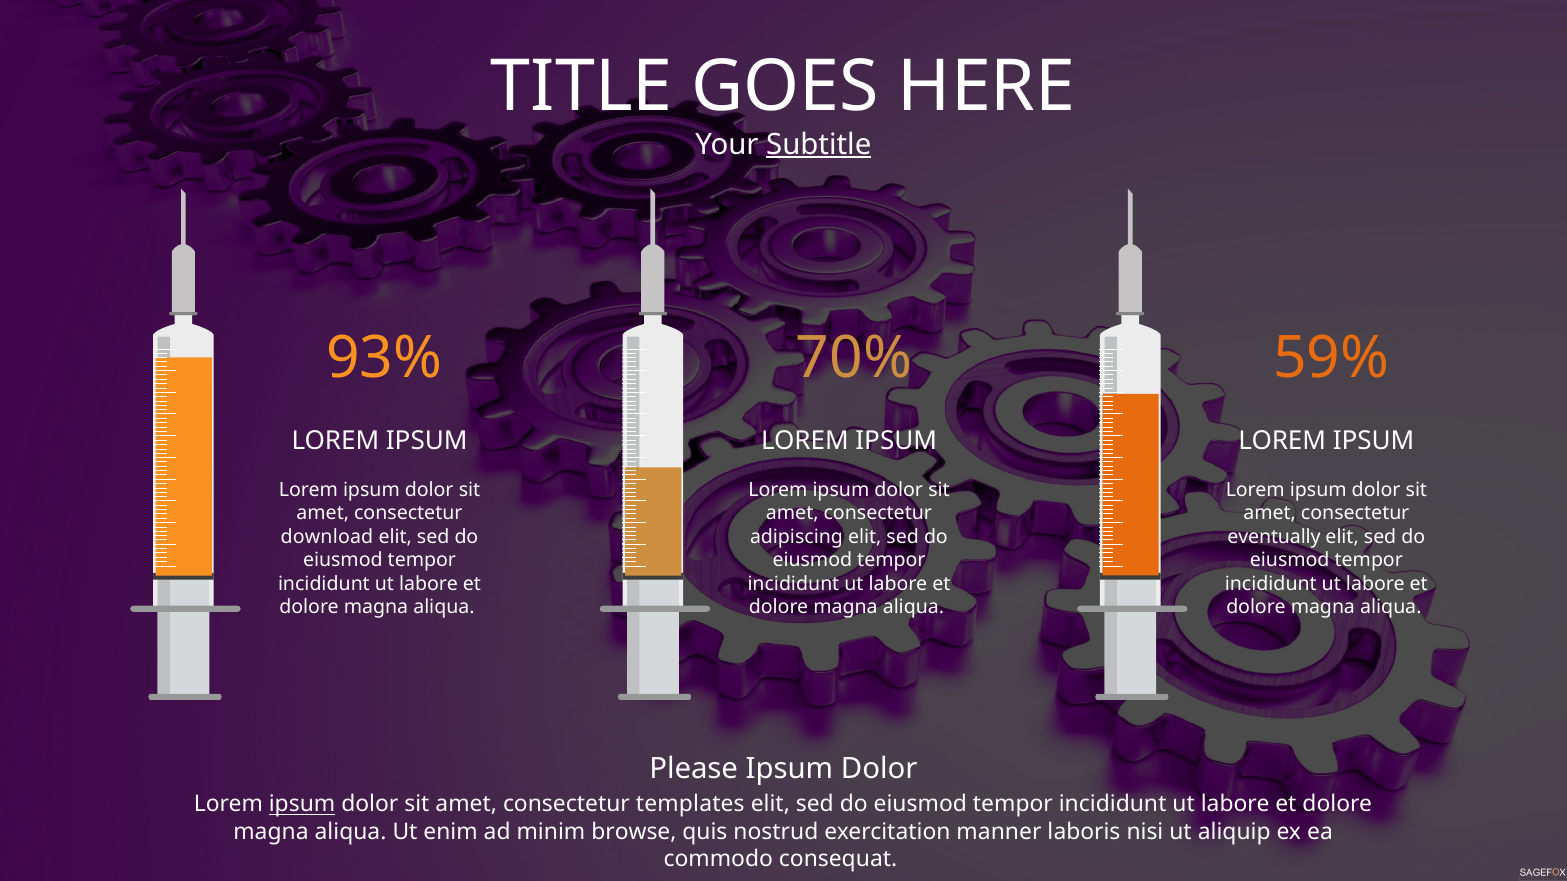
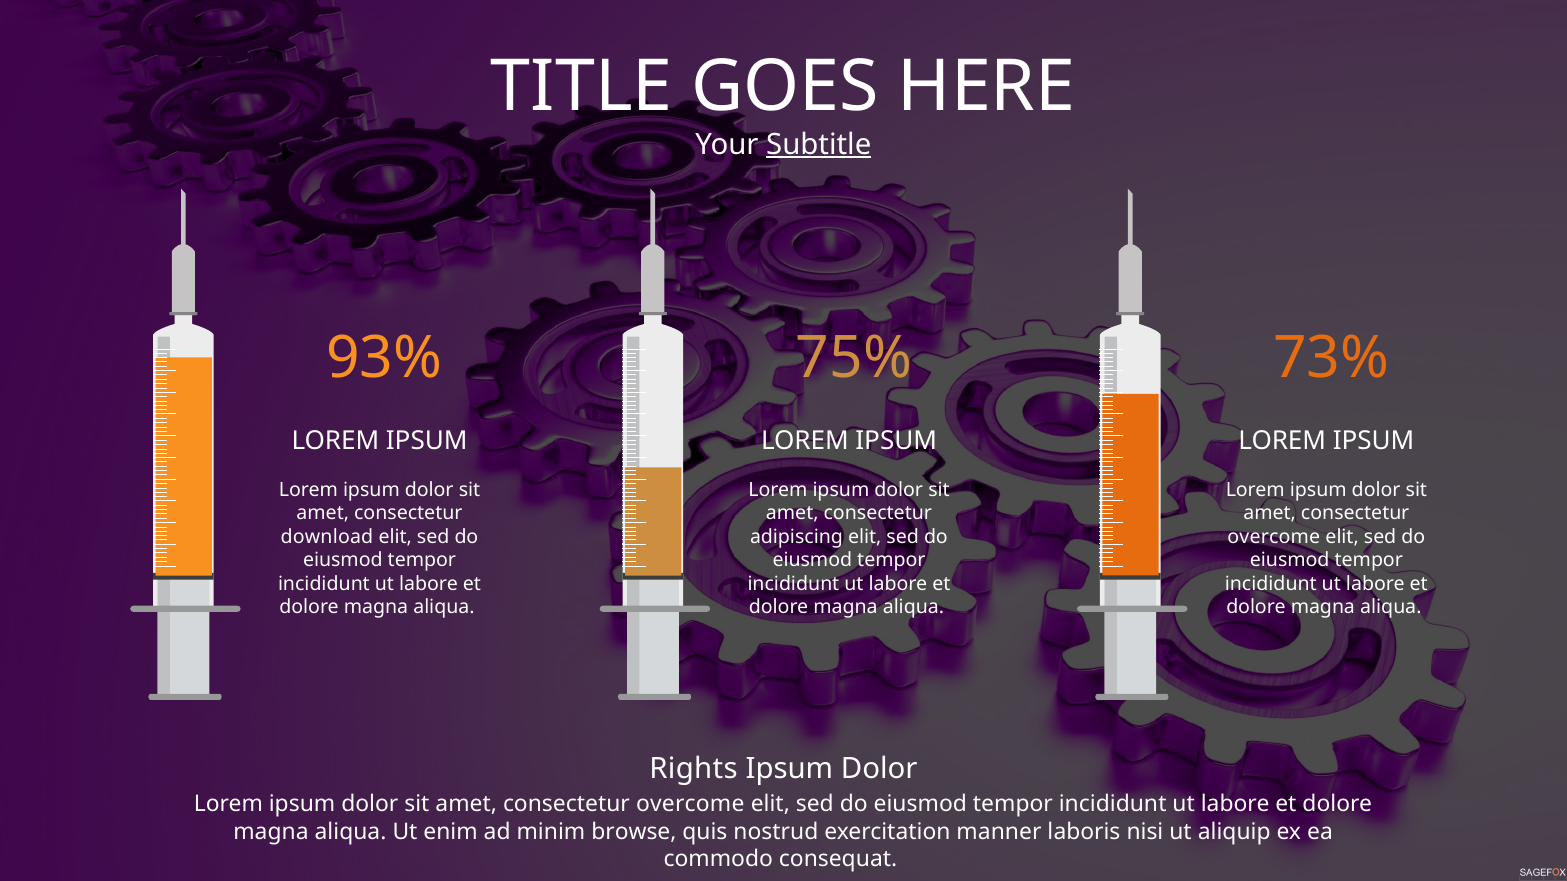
70%: 70% -> 75% (854, 358)
59%: 59% -> 73% (1331, 358)
eventually: eventually -> overcome (1274, 537)
Please: Please -> Rights (693, 769)
ipsum underline: present -> none (302, 805)
templates: templates -> overcome (690, 805)
